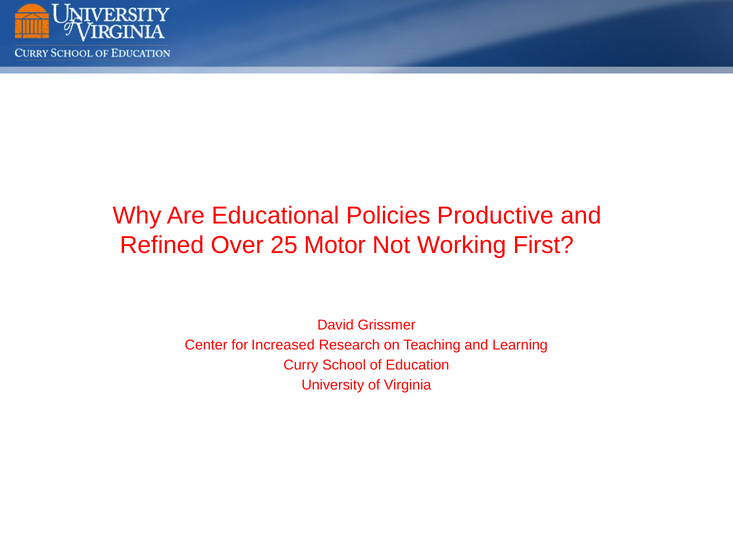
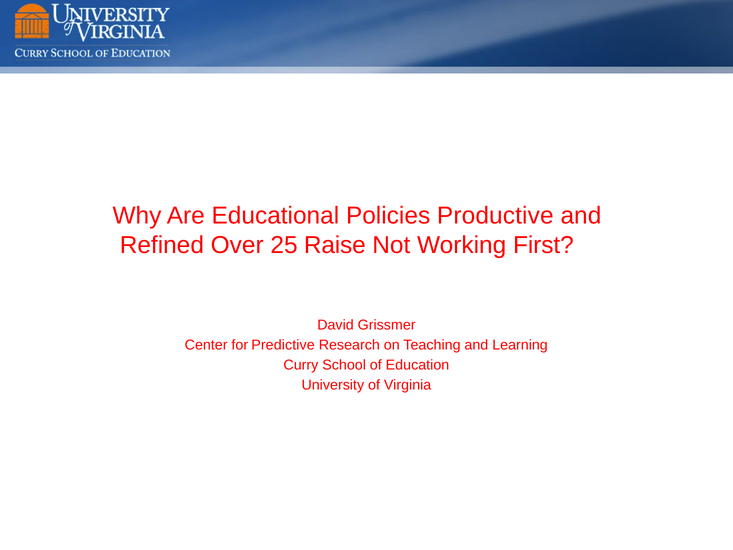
Motor: Motor -> Raise (335, 245)
Increased: Increased -> Predictive (283, 345)
